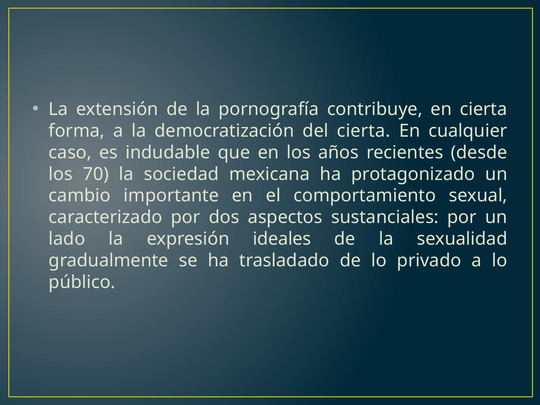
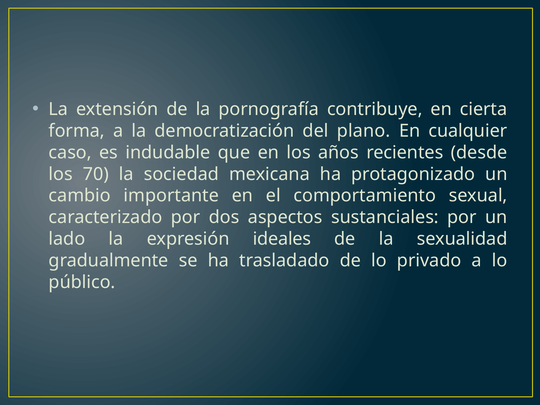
del cierta: cierta -> plano (364, 131)
